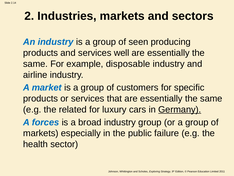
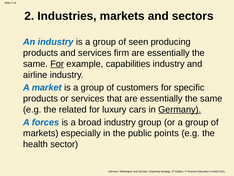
well: well -> firm (122, 53)
For underline: none -> present (57, 64)
disposable: disposable -> capabilities (128, 64)
failure: failure -> points (167, 133)
